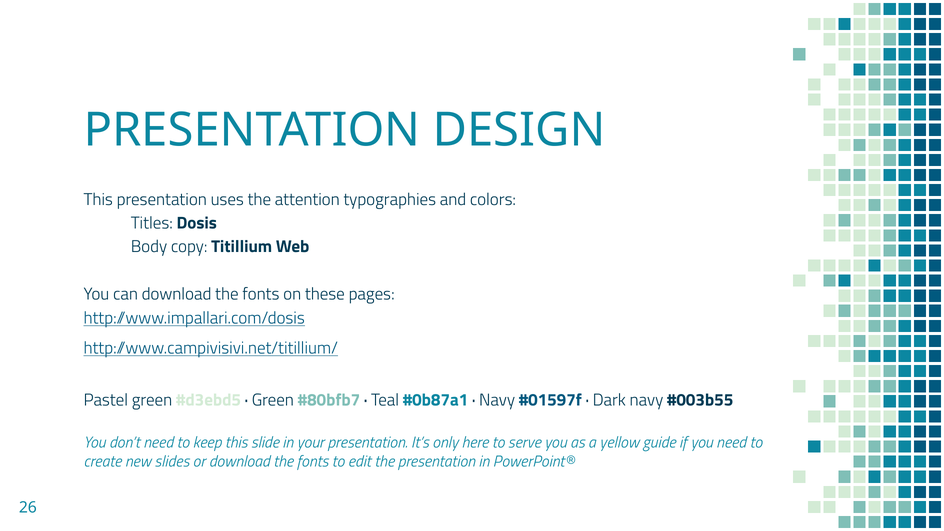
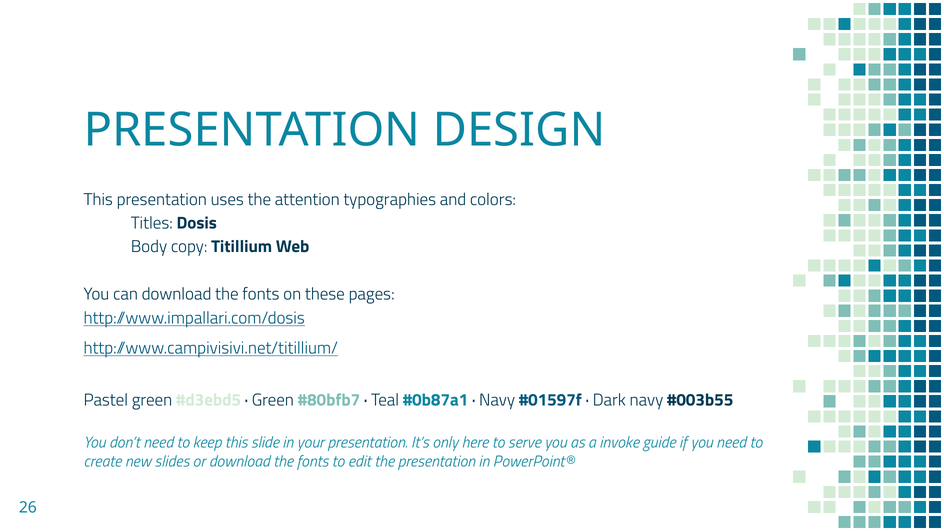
yellow: yellow -> invoke (619, 443)
